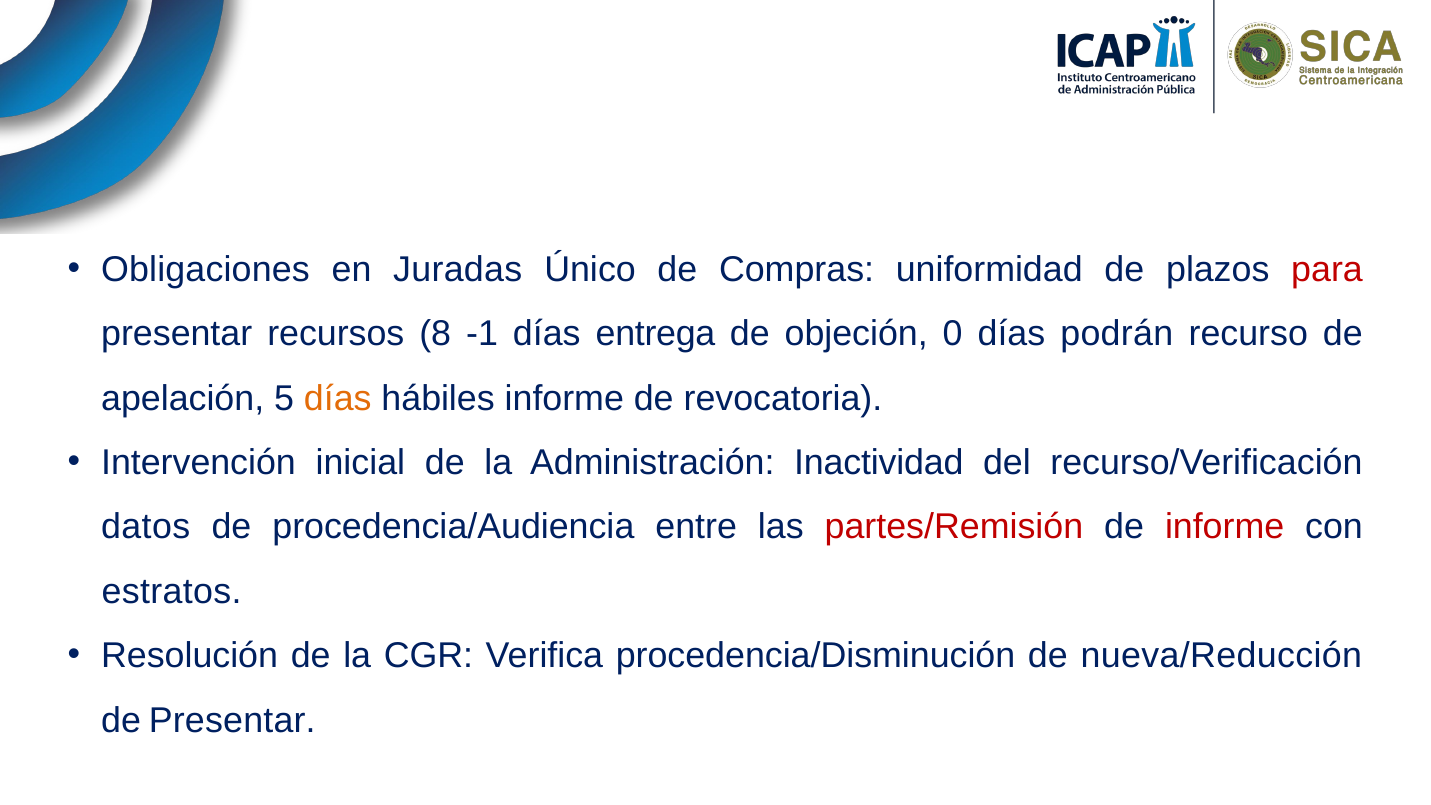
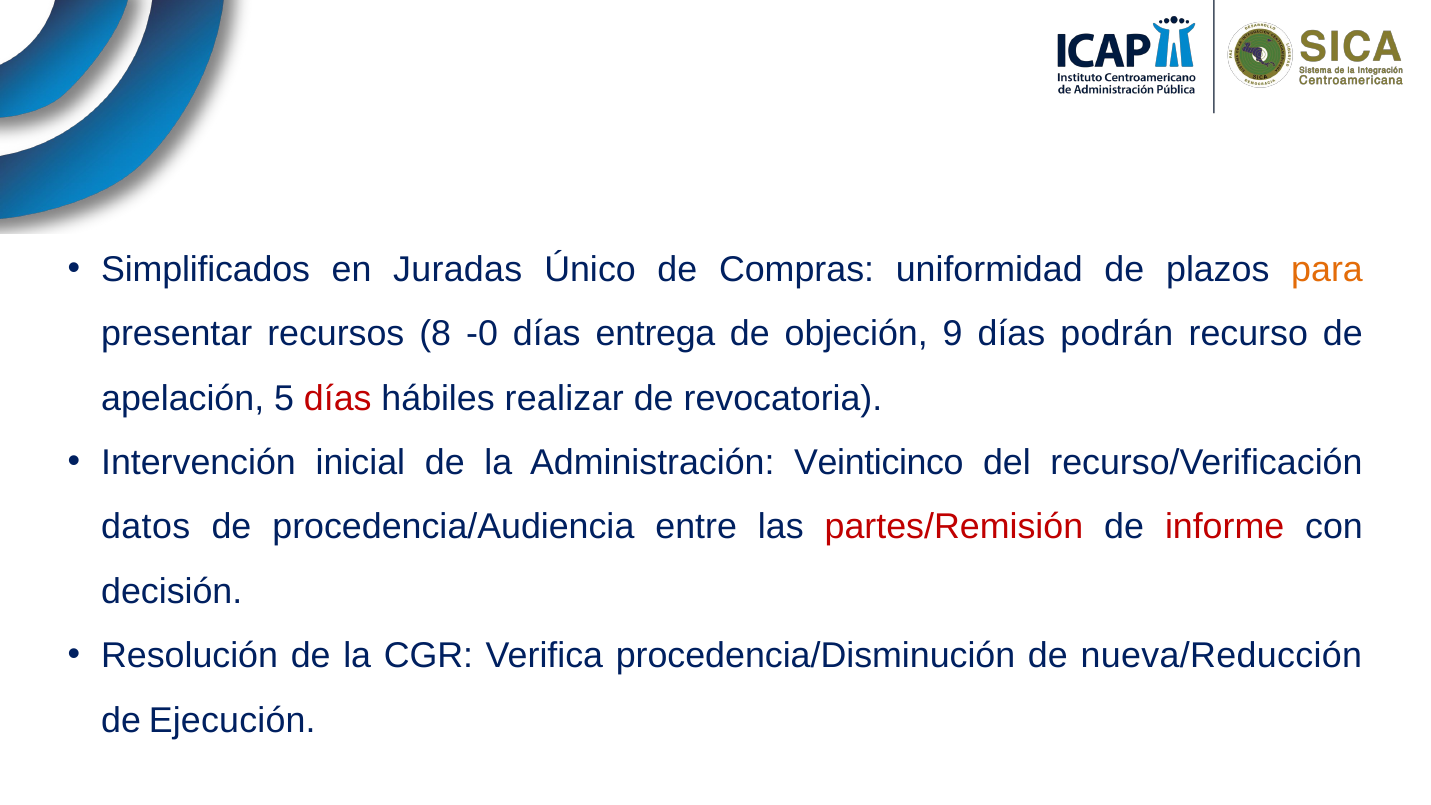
Obligaciones: Obligaciones -> Simplificados (206, 270)
para colour: red -> orange (1327, 270)
-1: -1 -> -0 (482, 334)
0: 0 -> 9 (953, 334)
días colour: orange -> red (338, 398)
hábiles informe: informe -> realizar (564, 398)
Inactividad: Inactividad -> Veinticinco (879, 463)
estratos: estratos -> decisión (172, 592)
de Presentar: Presentar -> Ejecución (232, 720)
